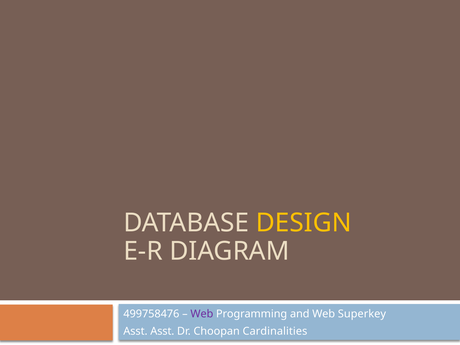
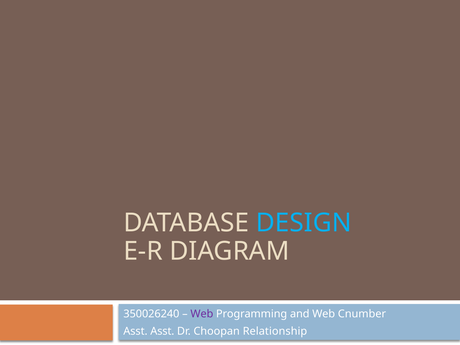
DESIGN colour: yellow -> light blue (304, 223)
499758476: 499758476 -> 350026240 (151, 314)
Superkey: Superkey -> Cnumber (362, 314)
Cardinalities: Cardinalities -> Relationship (275, 331)
